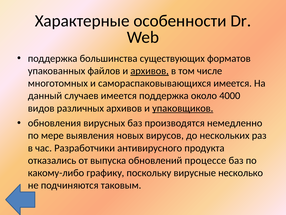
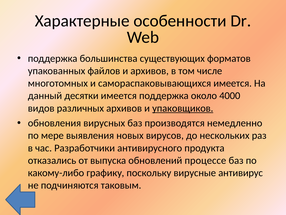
архивов underline: present -> none (150, 71)
случаев: случаев -> десятки (81, 96)
несколько: несколько -> антивирус (241, 172)
